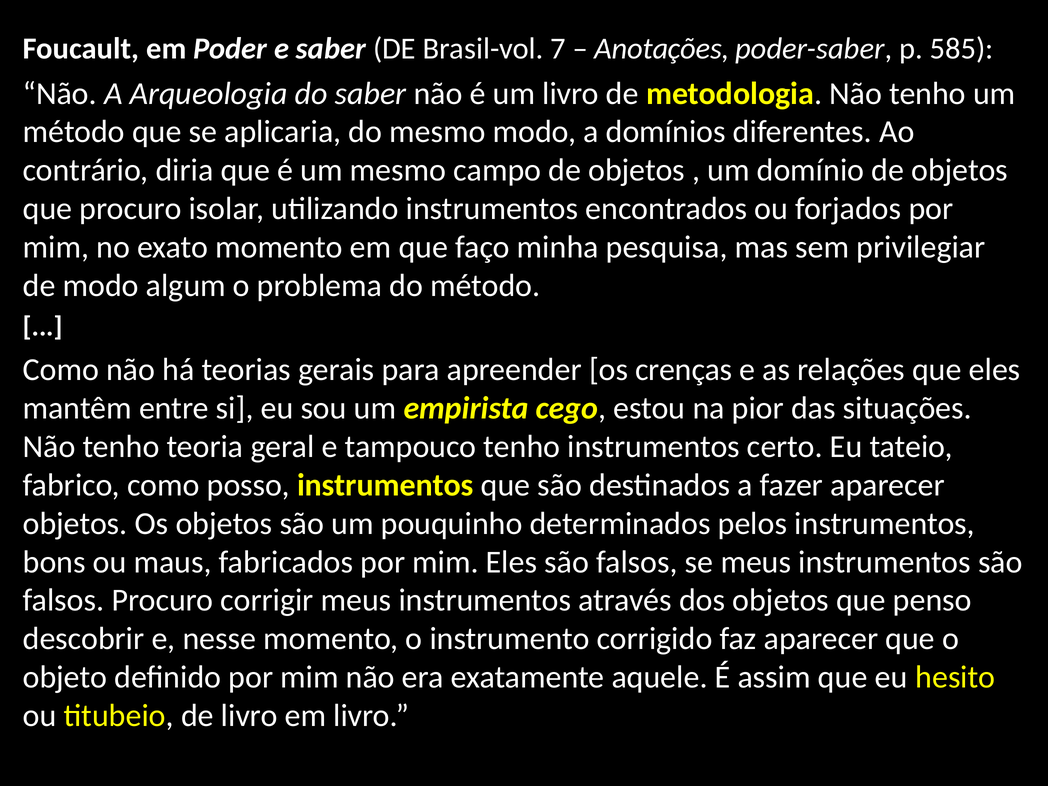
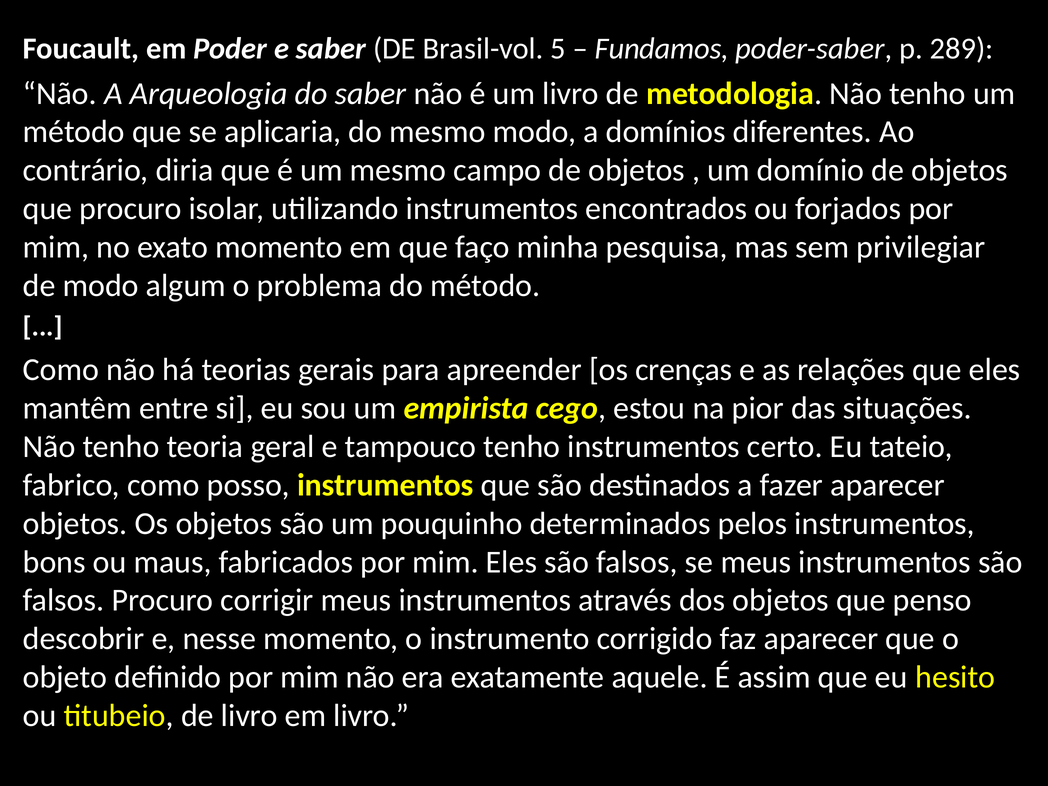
7: 7 -> 5 (558, 49)
Anotações: Anotações -> Fundamos (662, 49)
585: 585 -> 289 (962, 49)
